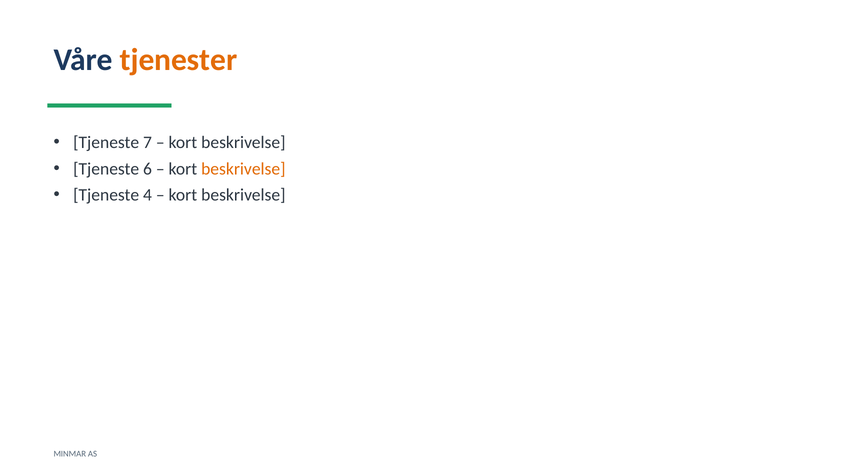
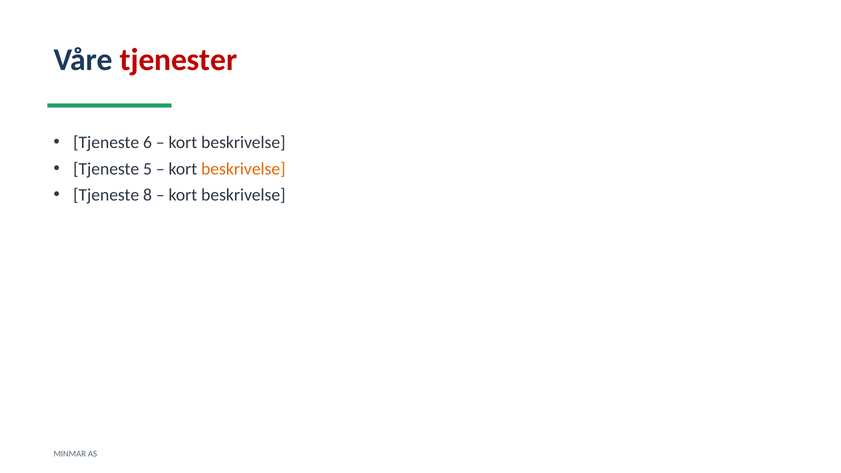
tjenester colour: orange -> red (179, 60)
7: 7 -> 6 (147, 142)
6: 6 -> 5 (147, 169)
4: 4 -> 8 (147, 195)
